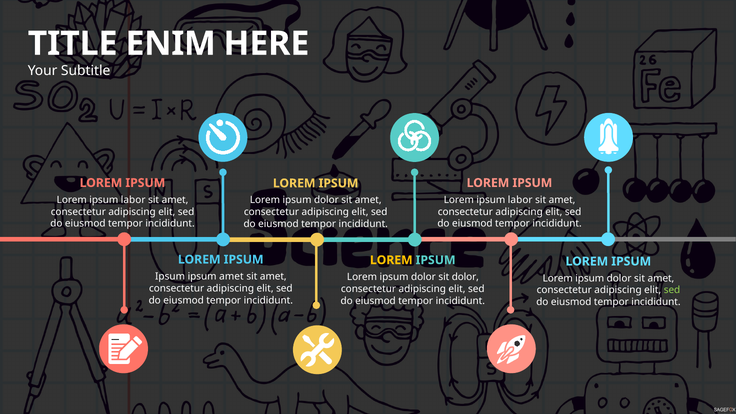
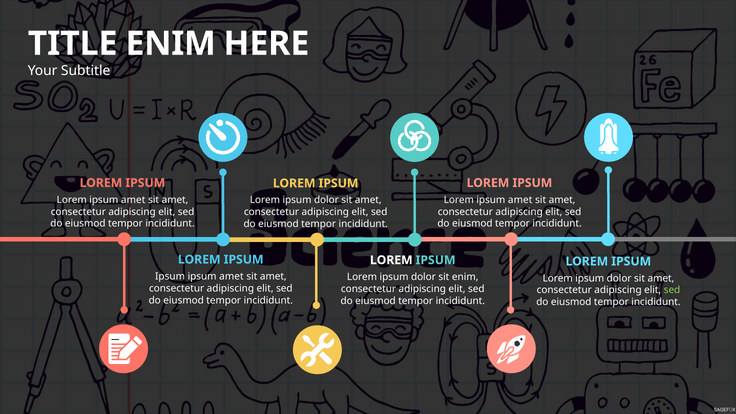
labor: labor -> amet (133, 200)
labor: labor -> amet (520, 200)
LOREM colour: yellow -> white (391, 260)
sit dolor: dolor -> enim (465, 277)
